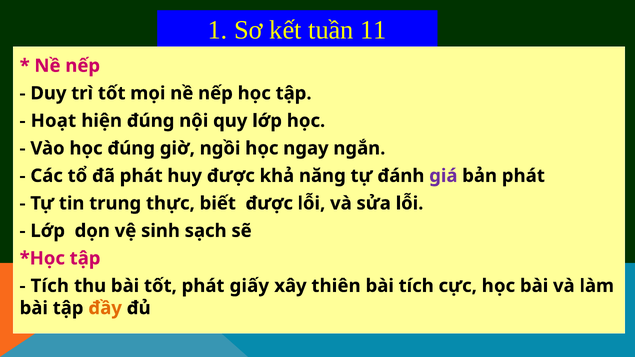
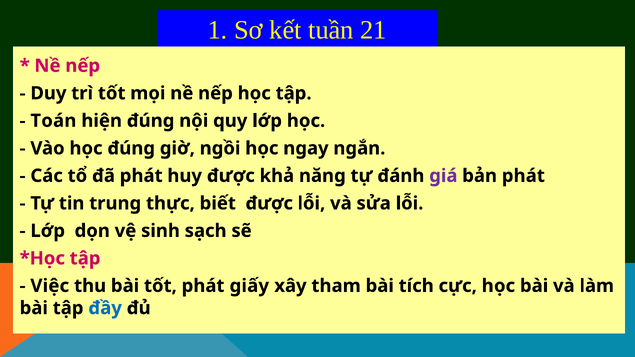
11: 11 -> 21 (373, 30)
Hoạt: Hoạt -> Toán (53, 121)
Tích: Tích -> Việc (50, 286)
thiên: thiên -> tham (336, 286)
đầy colour: orange -> blue (105, 308)
